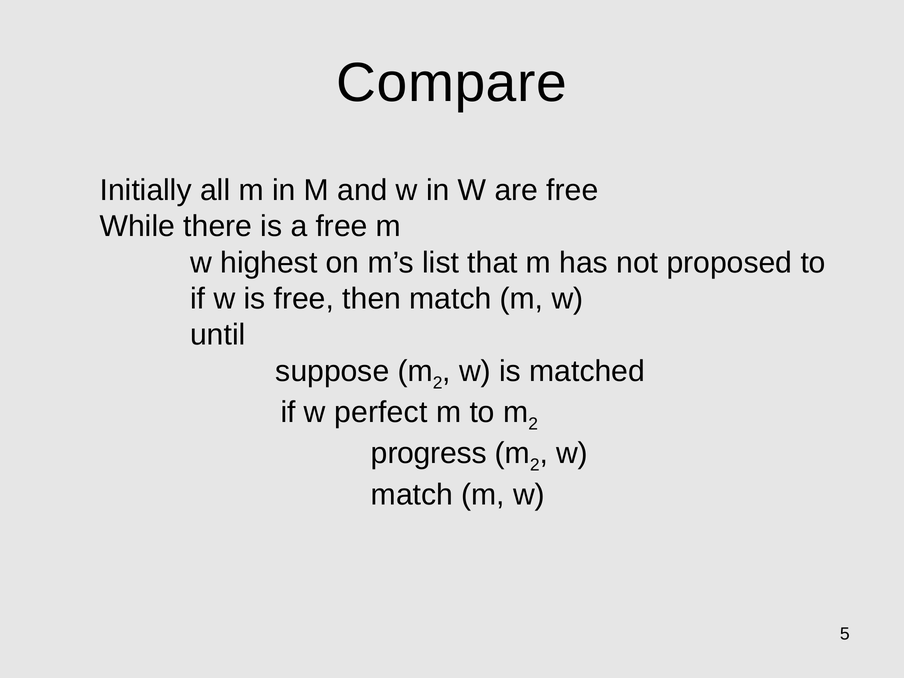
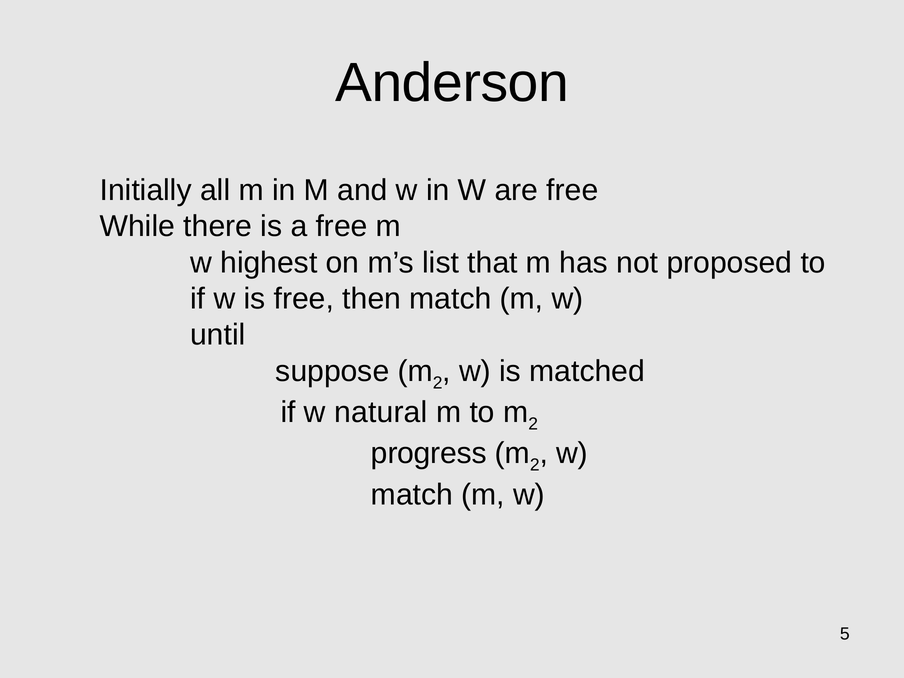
Compare: Compare -> Anderson (452, 83)
perfect: perfect -> natural (381, 412)
